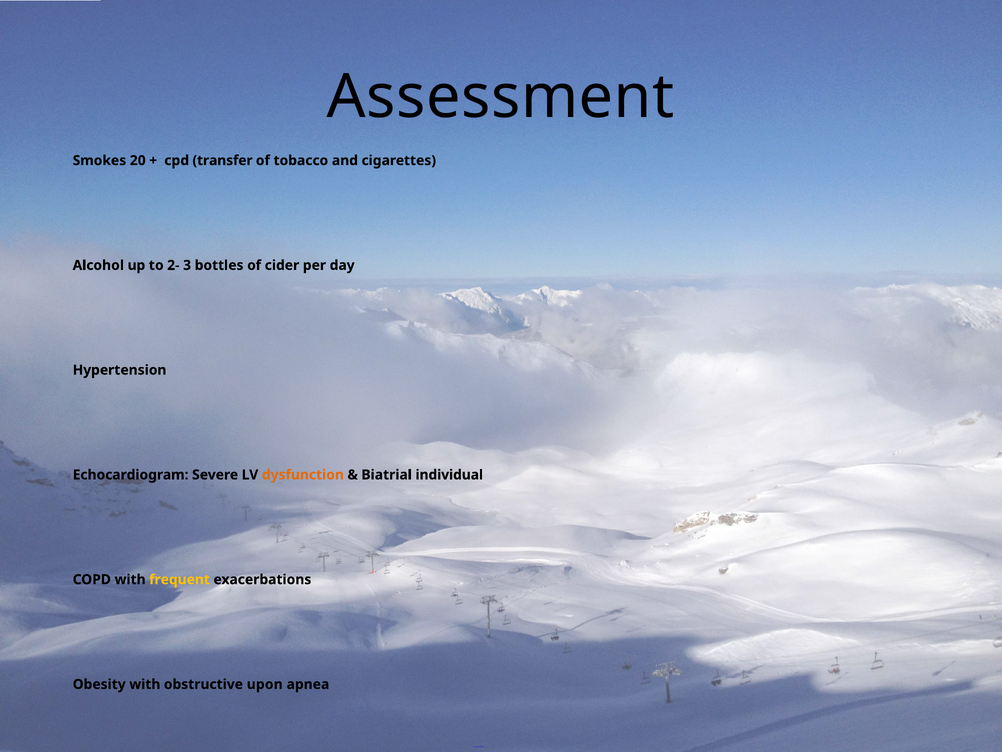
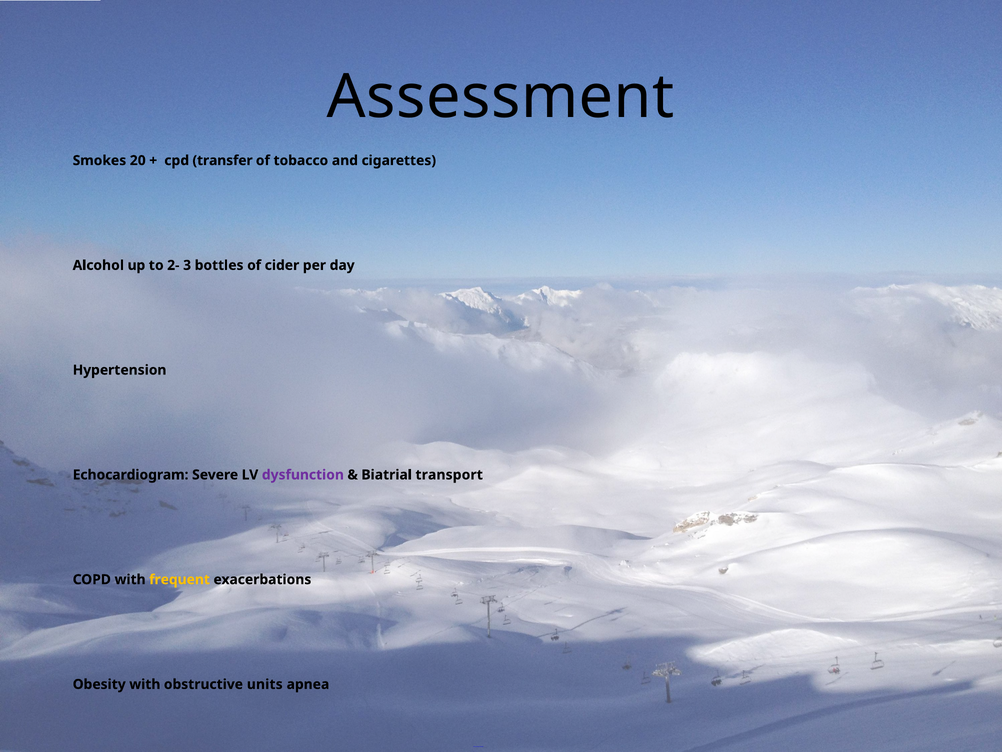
dysfunction colour: orange -> purple (303, 475)
individual: individual -> transport (449, 475)
upon: upon -> units (265, 684)
